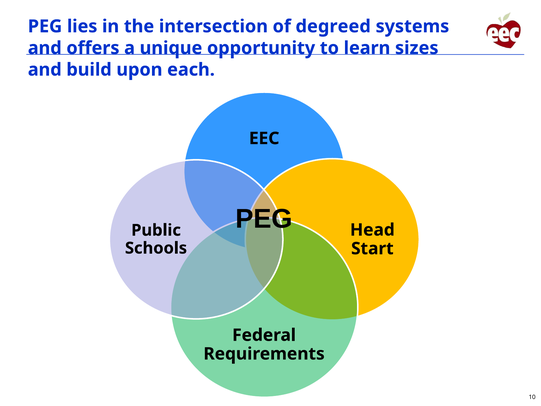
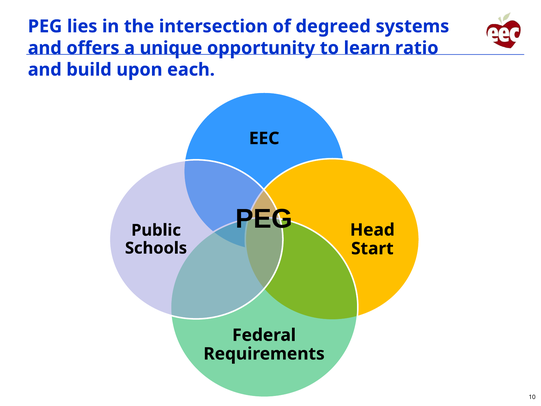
sizes: sizes -> ratio (417, 48)
